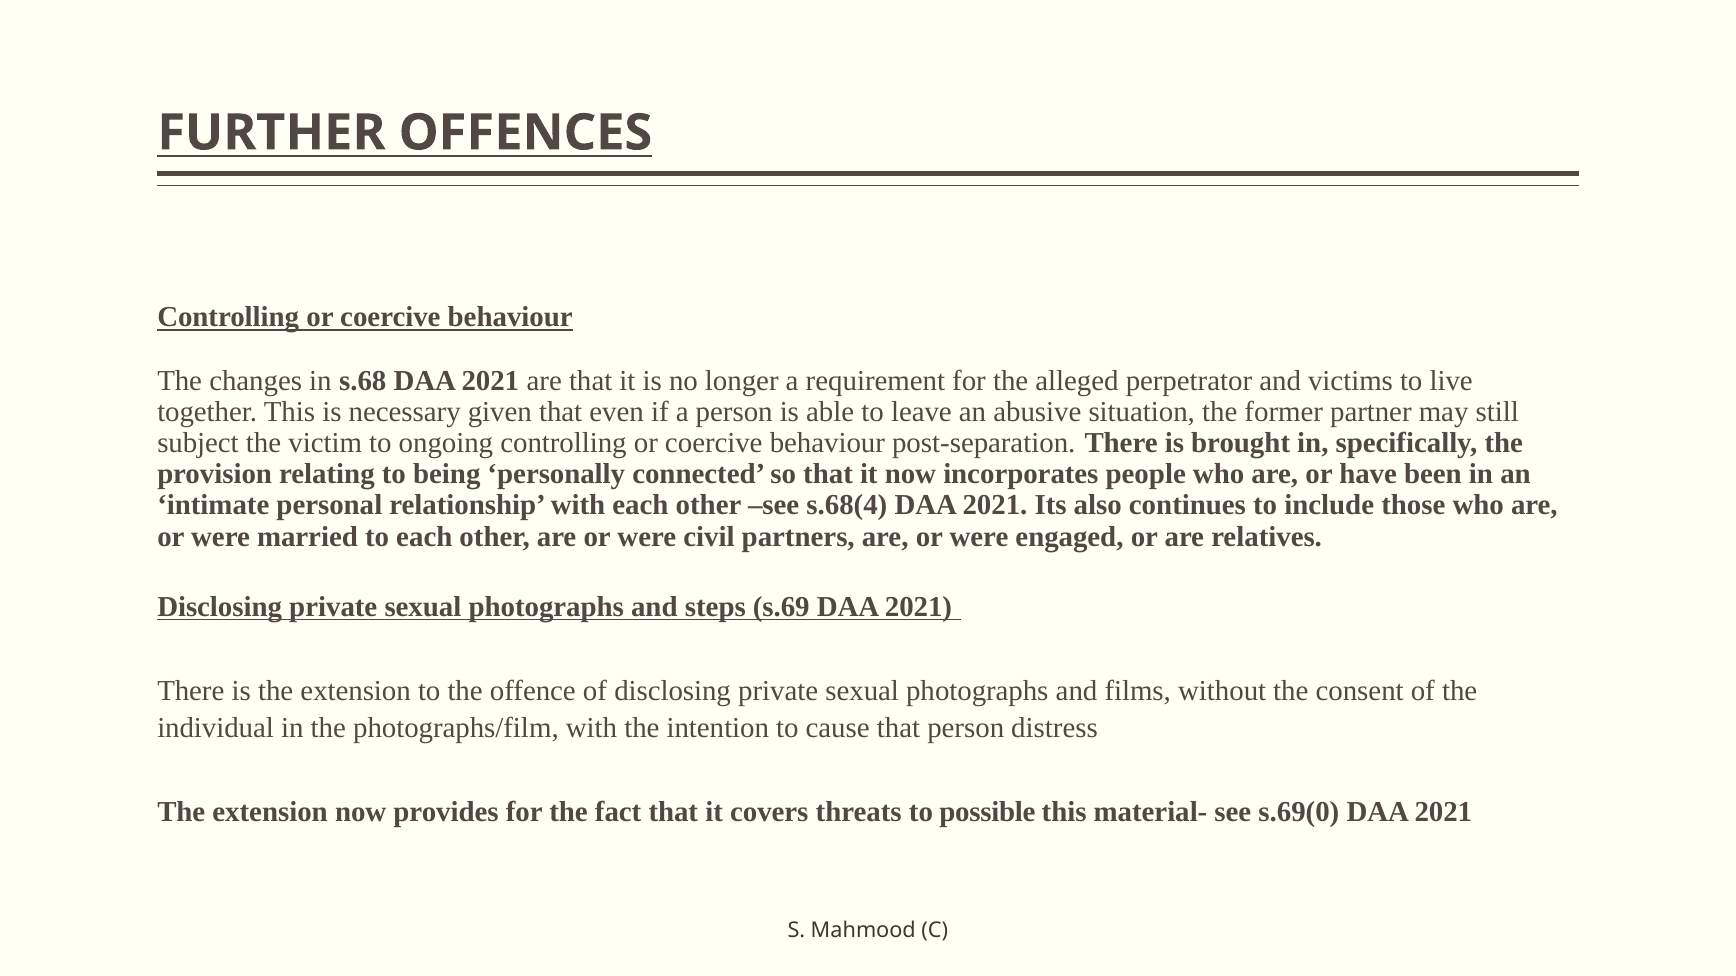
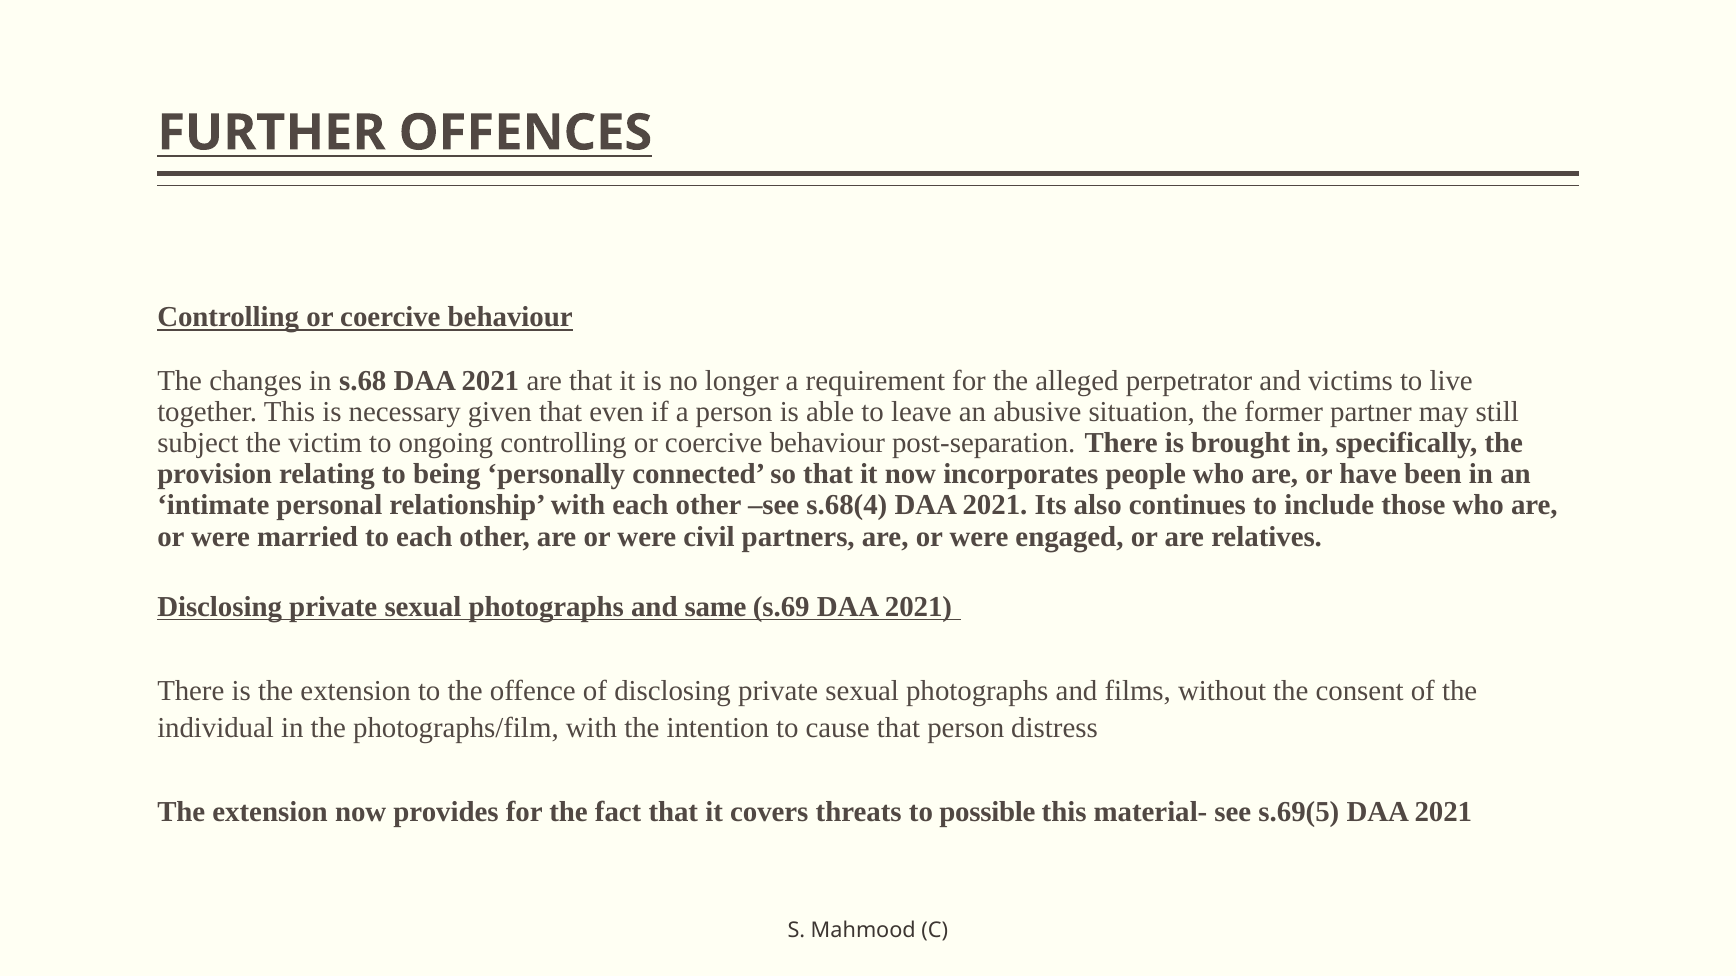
steps: steps -> same (715, 607)
s.69(0: s.69(0 -> s.69(5 (1299, 812)
